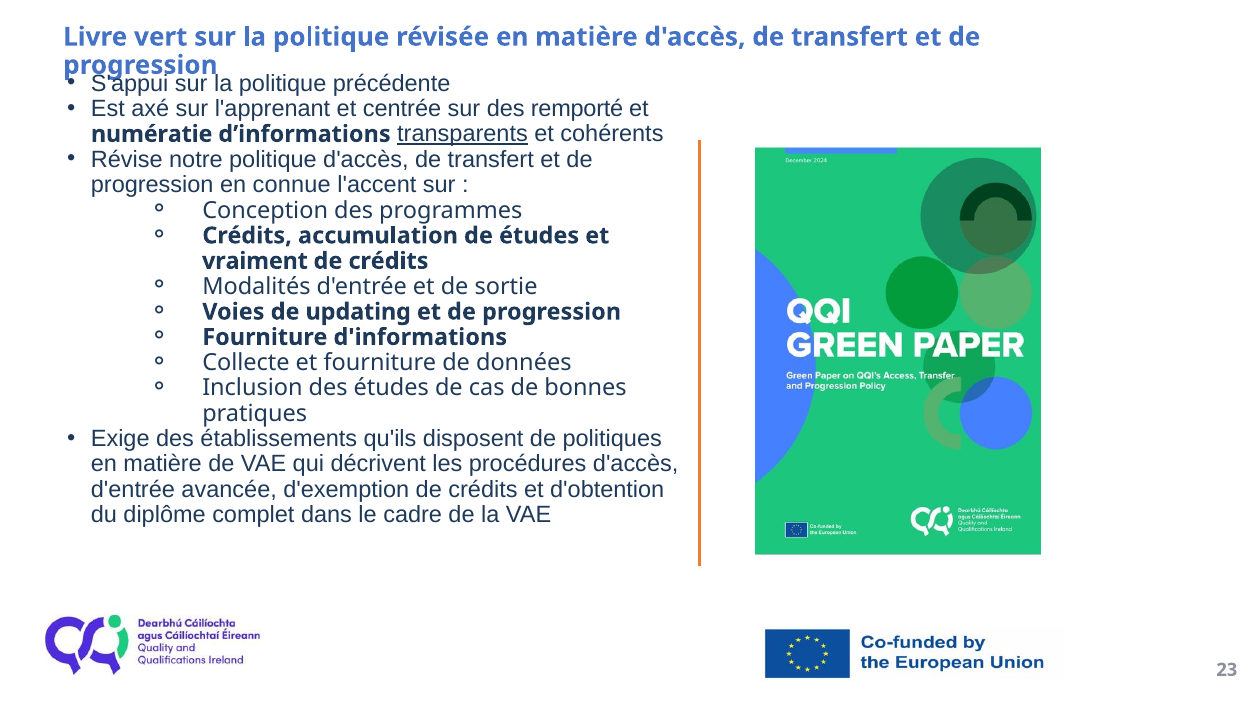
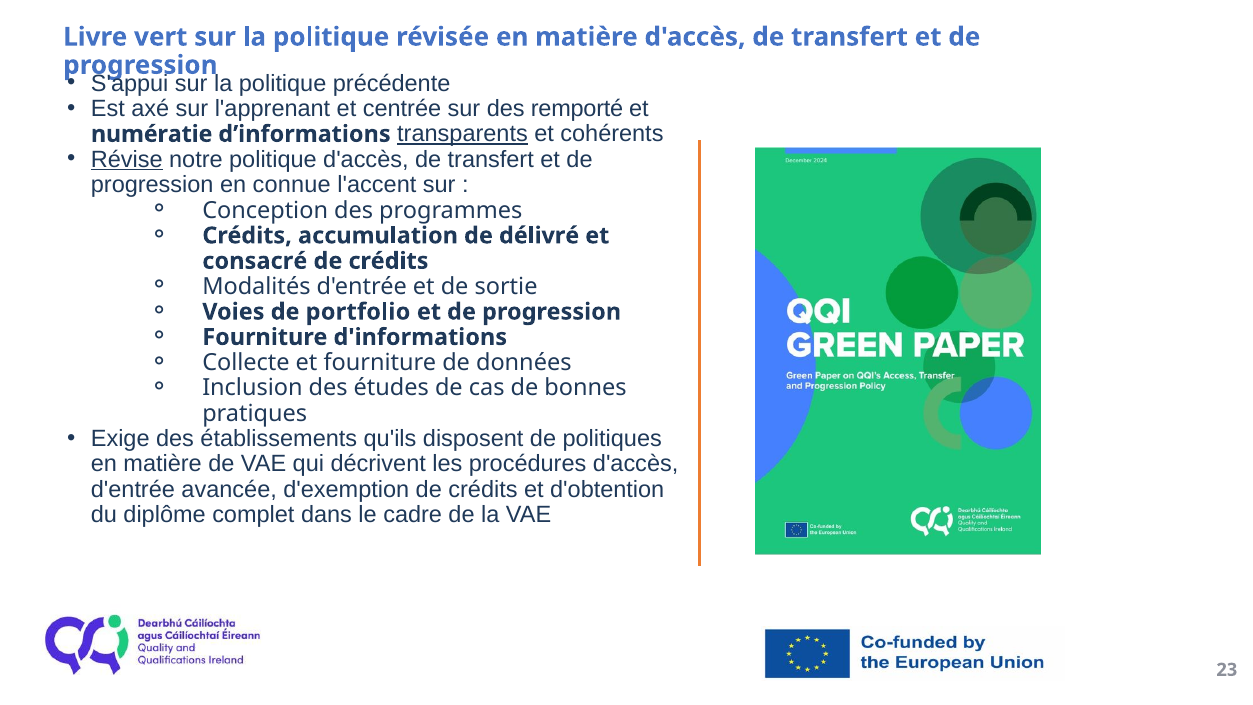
Révise underline: none -> present (127, 159)
de études: études -> délivré (539, 236)
vraiment: vraiment -> consacré (255, 261)
updating: updating -> portfolio (358, 312)
